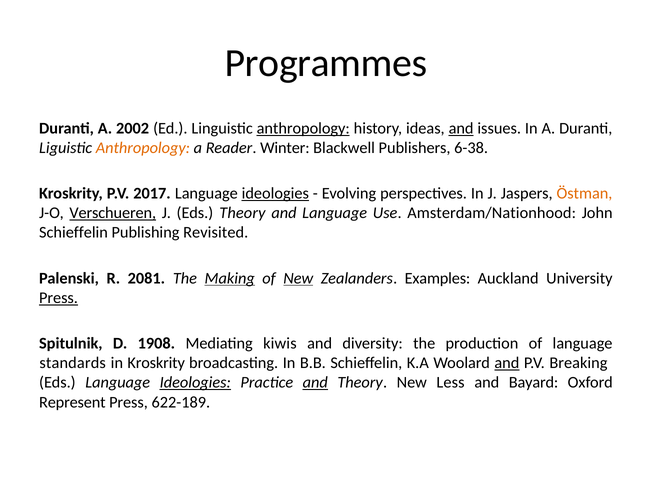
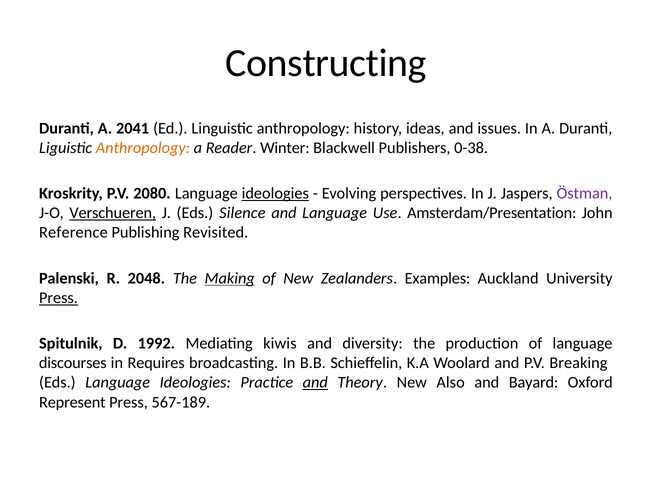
Programmes: Programmes -> Constructing (326, 63)
2002: 2002 -> 2041 (133, 128)
anthropology underline: present -> none (303, 128)
and underline: present -> none (461, 128)
6-38: 6-38 -> 0-38 (471, 148)
2017: 2017 -> 2080 (152, 193)
Östman colour: orange -> purple (584, 193)
Eds Theory: Theory -> Silence (242, 213)
Amsterdam/Nationhood: Amsterdam/Nationhood -> Amsterdam/Presentation (492, 213)
Schieffelin: Schieffelin -> Reference (73, 233)
2081: 2081 -> 2048 (146, 278)
New underline: present -> none (298, 278)
1908: 1908 -> 1992 (156, 343)
standards: standards -> discourses (73, 363)
in Kroskrity: Kroskrity -> Requires (156, 363)
and underline: present -> none (507, 363)
Ideologies underline: present -> none (195, 383)
Less: Less -> Also (451, 383)
622-189: 622-189 -> 567-189 (181, 402)
